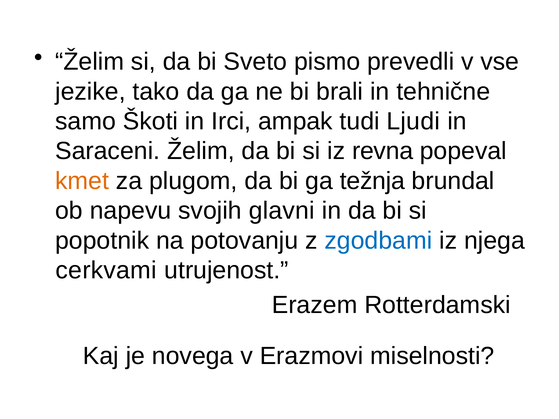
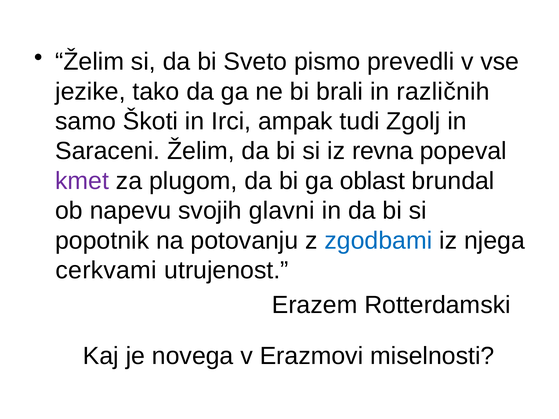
tehnične: tehnične -> različnih (443, 92)
Ljudi: Ljudi -> Zgolj (413, 121)
kmet colour: orange -> purple (82, 181)
težnja: težnja -> oblast (372, 181)
